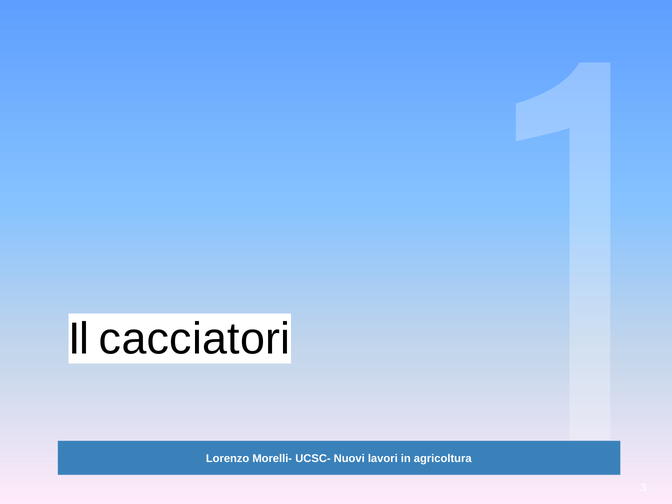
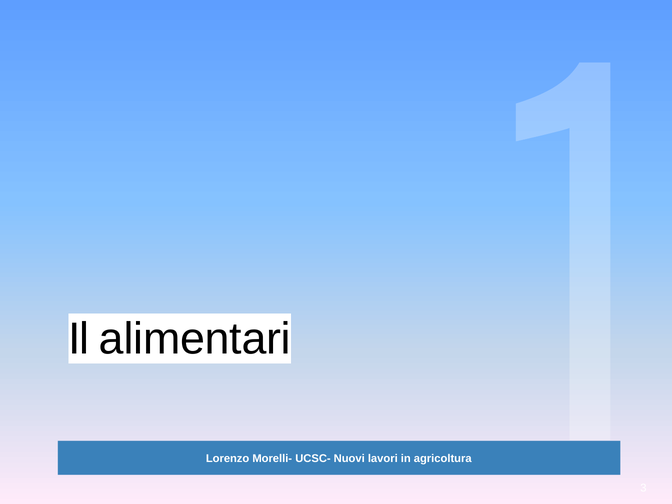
cacciatori: cacciatori -> alimentari (195, 339)
